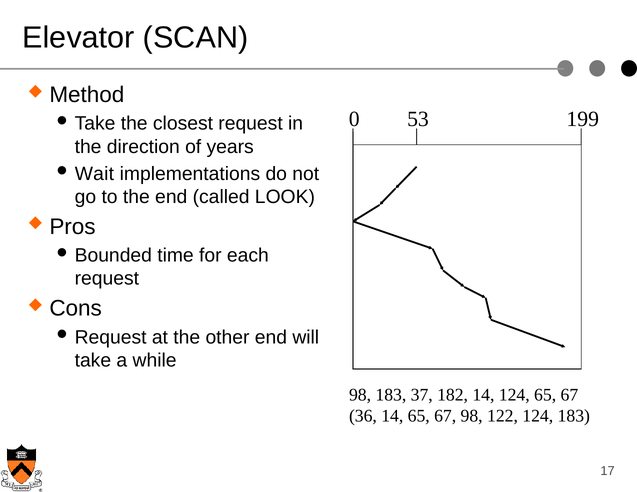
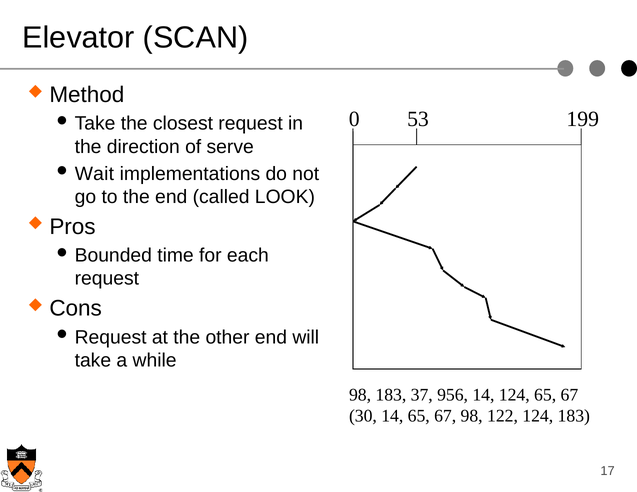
years: years -> serve (230, 147)
182: 182 -> 956 (453, 395)
36: 36 -> 30 (363, 416)
